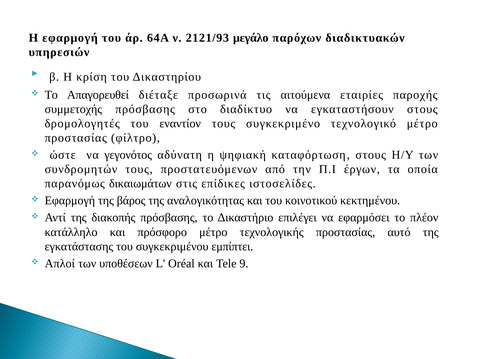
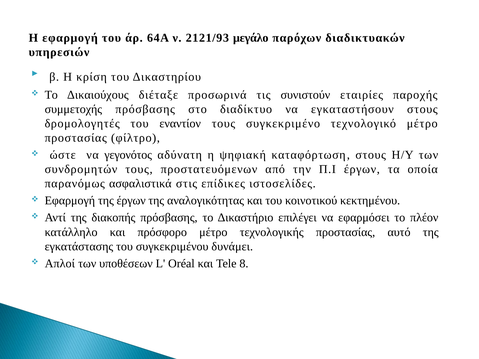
Απαγορευθεί: Απαγορευθεί -> Δικαιούχους (98, 95)
αιτούμενα: αιτούμενα -> συνιστούν (305, 95)
δικαιωμάτων: δικαιωμάτων -> ασφαλιστικά (140, 184)
της βάρος: βάρος -> έργων (131, 201)
εμπίπτει: εμπίπτει -> δυνάμει (232, 247)
9: 9 -> 8 (244, 264)
